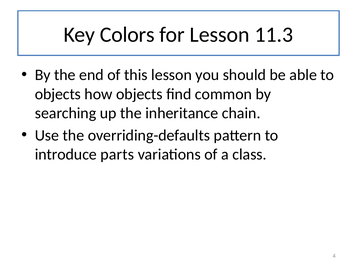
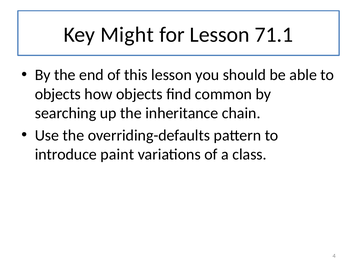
Colors: Colors -> Might (127, 35)
11.3: 11.3 -> 71.1 (274, 35)
parts: parts -> paint (117, 154)
